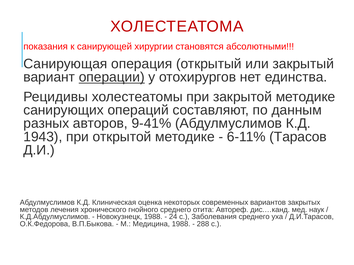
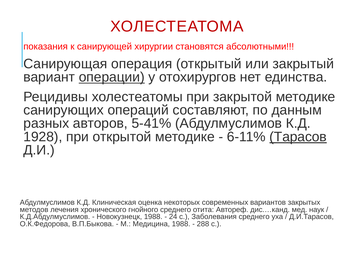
9-41%: 9-41% -> 5-41% (151, 124)
1943: 1943 -> 1928 (43, 137)
Тарасов underline: none -> present (298, 137)
